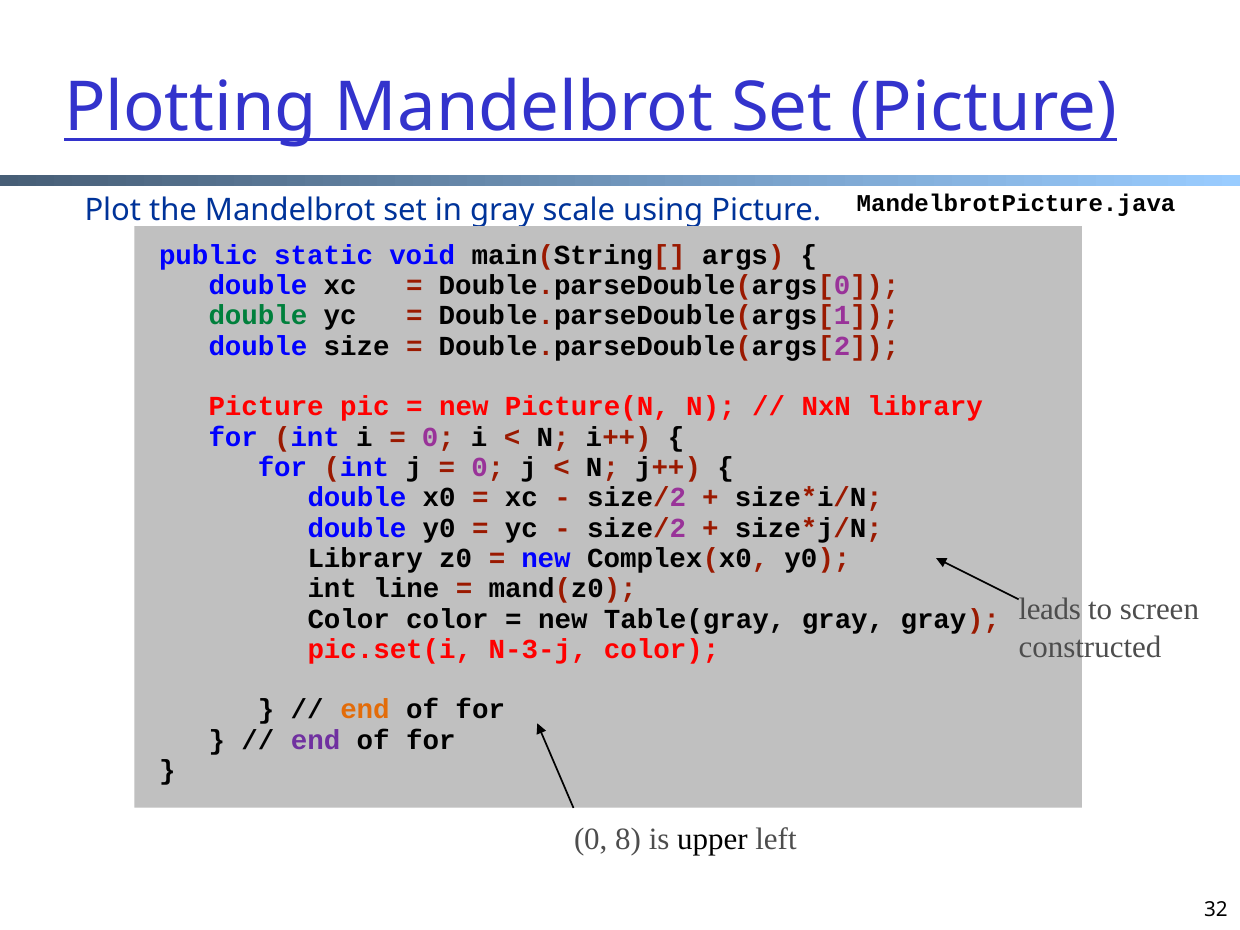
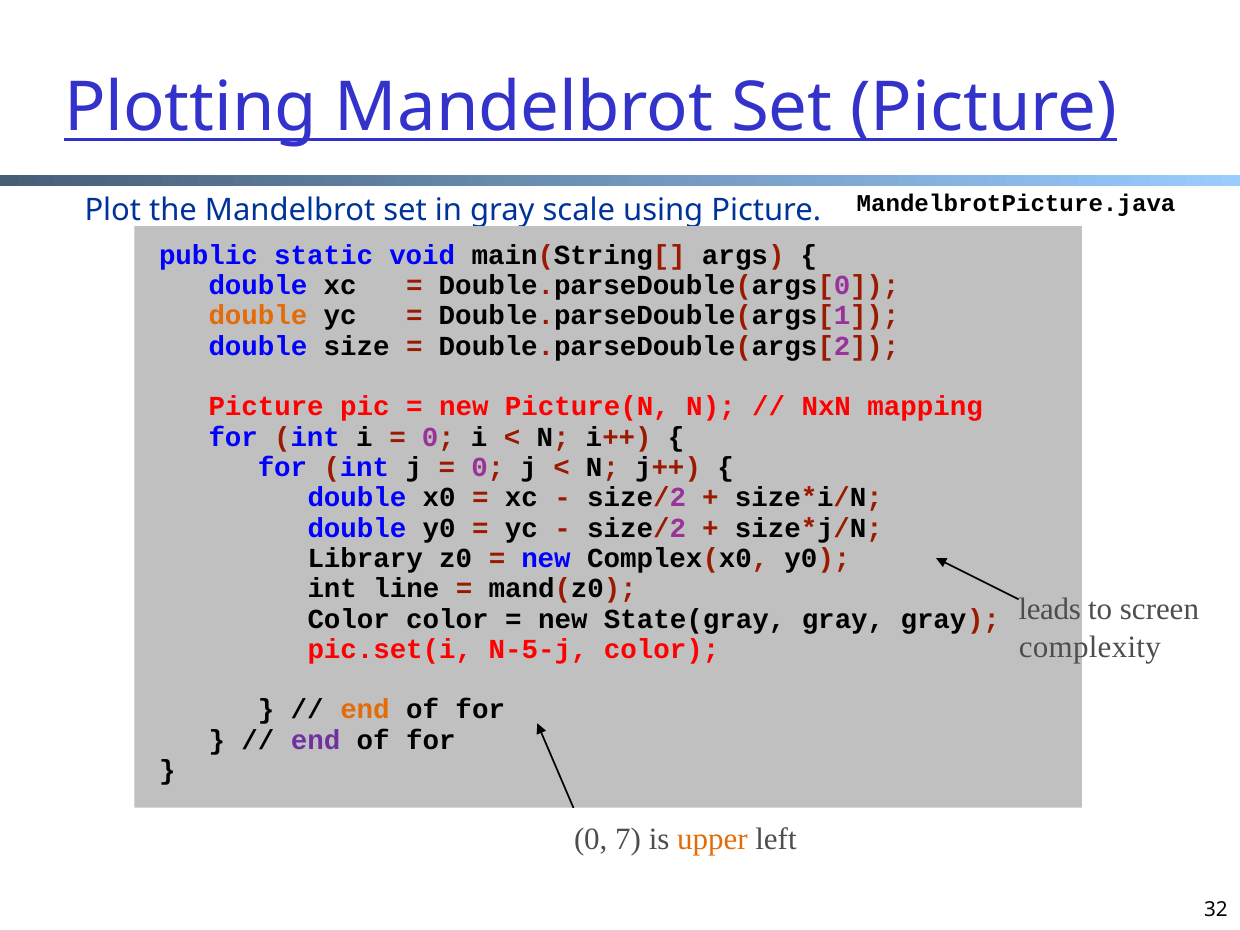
double colour: green -> orange (258, 316)
NxN library: library -> mapping (925, 407)
Table(gray: Table(gray -> State(gray (695, 619)
constructed: constructed -> complexity (1090, 647)
N-3-j: N-3-j -> N-5-j (538, 649)
8: 8 -> 7 (628, 839)
upper colour: black -> orange (712, 839)
